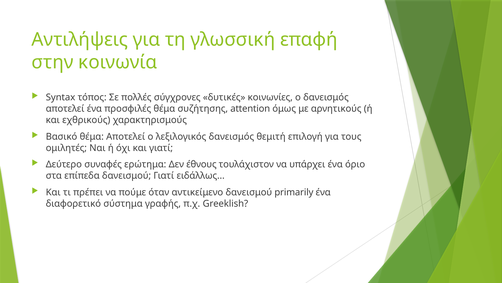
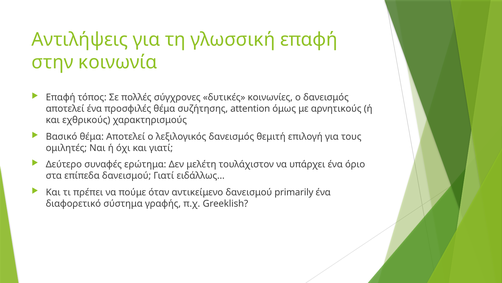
Syntax: Syntax -> Επαφή (61, 97)
έθνους: έθνους -> μελέτη (201, 164)
